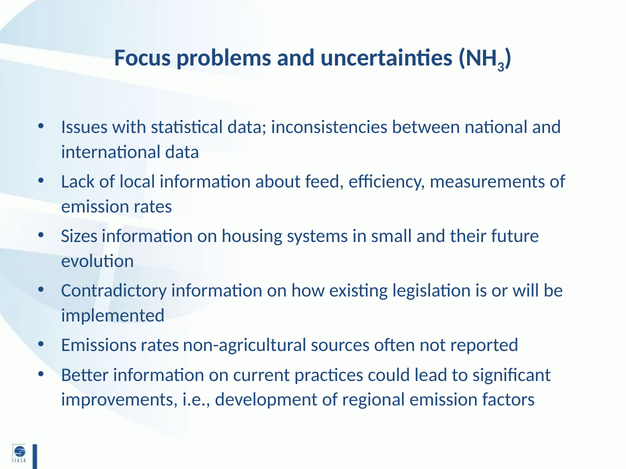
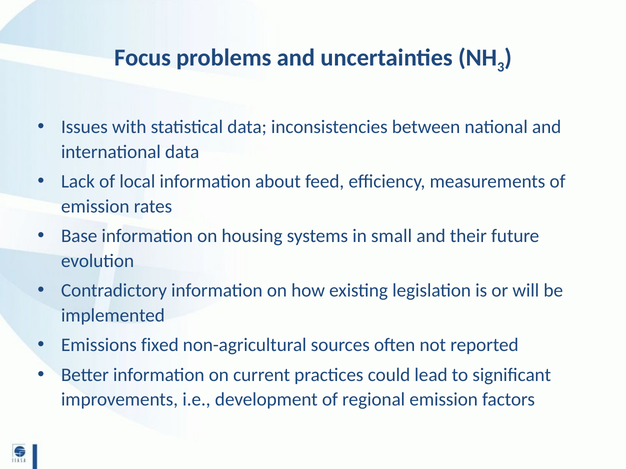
Sizes: Sizes -> Base (79, 236)
Emissions rates: rates -> fixed (160, 345)
